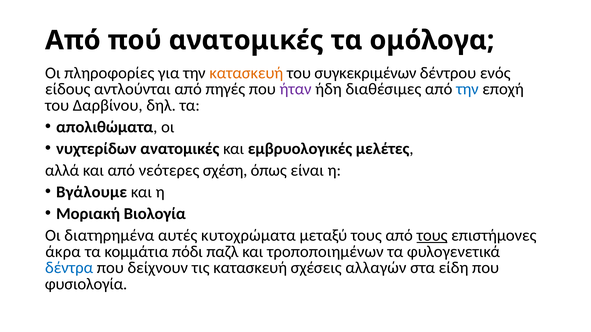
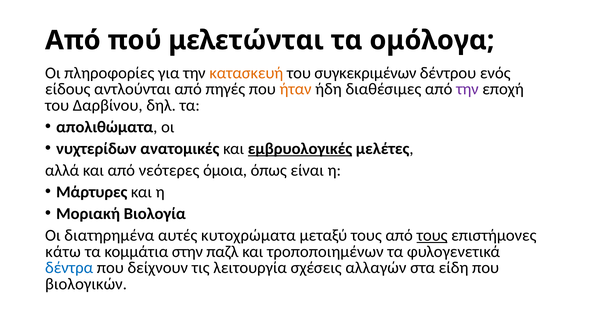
πού ανατομικές: ανατομικές -> μελετώνται (246, 40)
ήταν colour: purple -> orange (296, 89)
την colour: blue -> purple (467, 89)
εμβρυολογικές underline: none -> present (300, 149)
σχέση: σχέση -> όμοια (225, 171)
Βγάλουμε: Βγάλουμε -> Μάρτυρες (92, 192)
άκρα: άκρα -> κάτω (63, 252)
πόδι: πόδι -> στην (187, 252)
τις κατασκευή: κατασκευή -> λειτουργία (250, 268)
φυσιολογία: φυσιολογία -> βιολογικών (86, 284)
